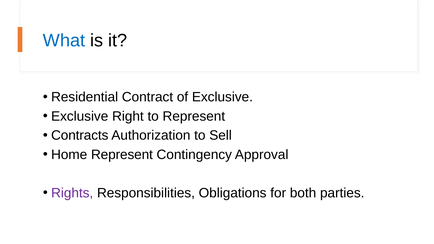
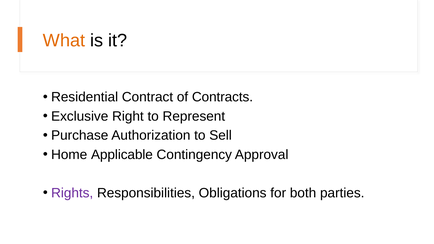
What colour: blue -> orange (64, 40)
of Exclusive: Exclusive -> Contracts (222, 97)
Contracts: Contracts -> Purchase (80, 136)
Home Represent: Represent -> Applicable (122, 155)
